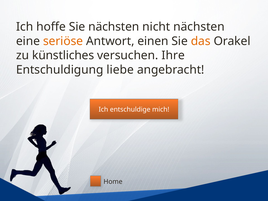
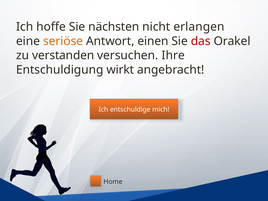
nicht nächsten: nächsten -> erlangen (199, 27)
das colour: orange -> red (201, 41)
künstliches: künstliches -> verstanden (63, 55)
liebe: liebe -> wirkt (120, 70)
